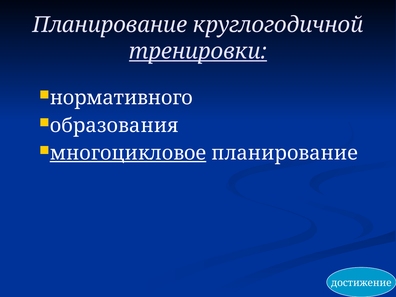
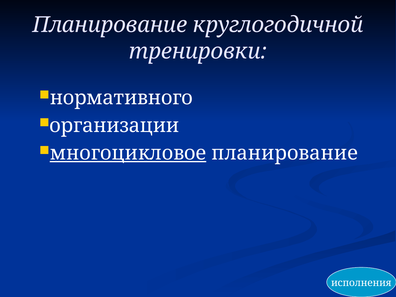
тренировки underline: present -> none (198, 51)
образования: образования -> организации (114, 125)
достижение: достижение -> исполнения (361, 283)
